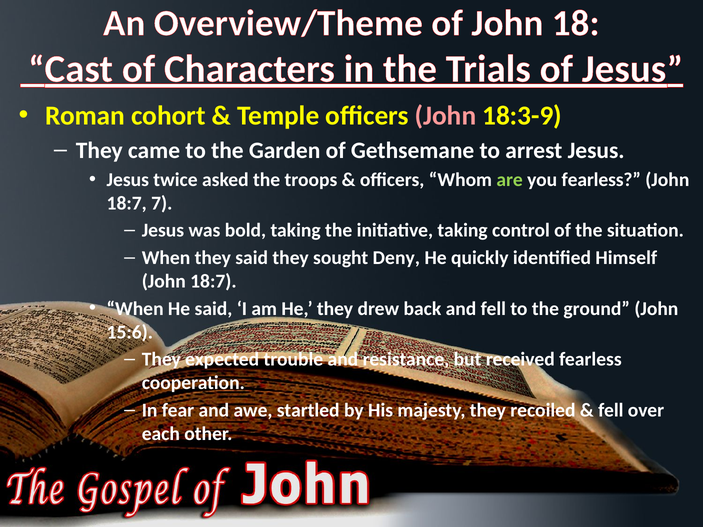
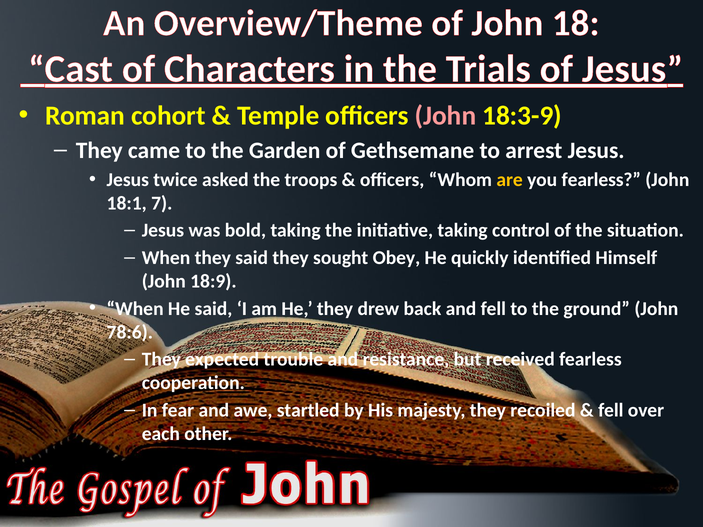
are colour: light green -> yellow (510, 180)
18:7: 18:7 -> 18:1 (127, 203)
Deny: Deny -> Obey (396, 258)
18:7: 18:7 -> 18:9 (213, 281)
15:6: 15:6 -> 78:6 (130, 332)
